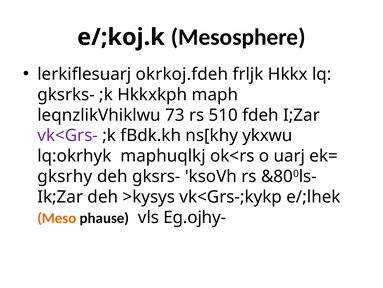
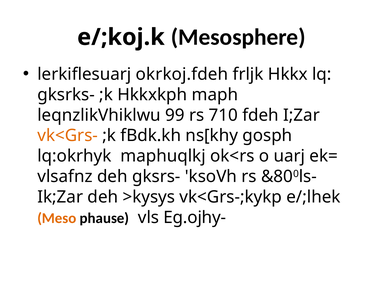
73: 73 -> 99 (175, 115)
510: 510 -> 710 (223, 115)
vk<Grs- colour: purple -> orange (68, 135)
ykxwu: ykxwu -> gosph (267, 135)
gksrhy: gksrhy -> vlsafnz (65, 176)
